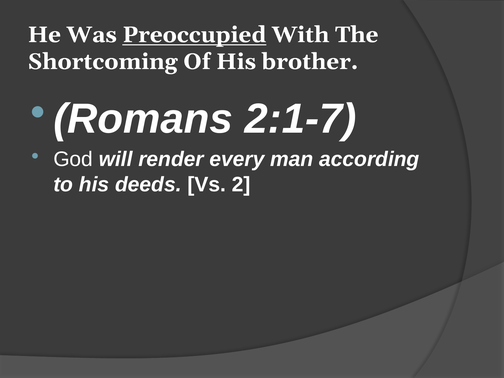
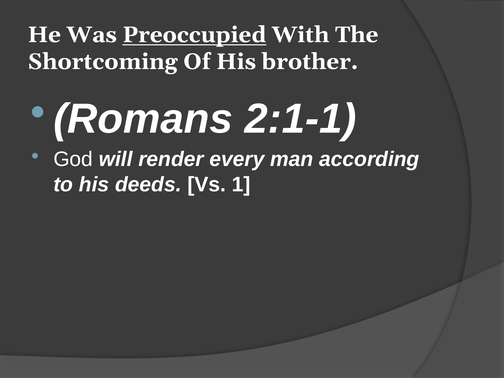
2:1-7: 2:1-7 -> 2:1-1 (301, 119)
2: 2 -> 1 (241, 185)
